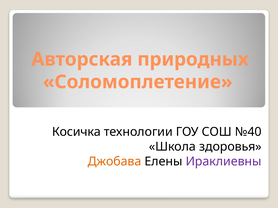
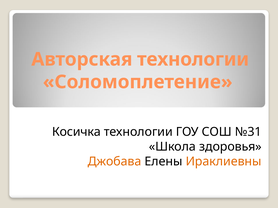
Авторская природных: природных -> технологии (193, 59)
№40: №40 -> №31 (248, 132)
Ираклиевны colour: purple -> orange (224, 162)
